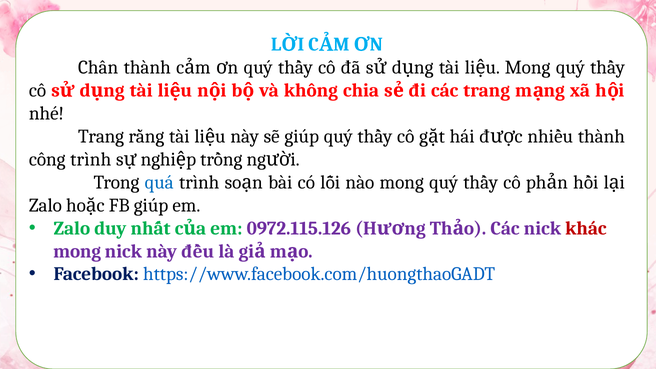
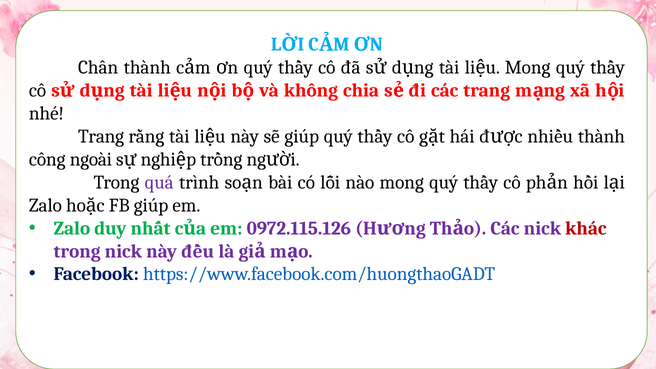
công trình: trình -> ngoài (91, 159)
quá colour: blue -> purple (159, 182)
mong: mong -> trong (77, 251)
